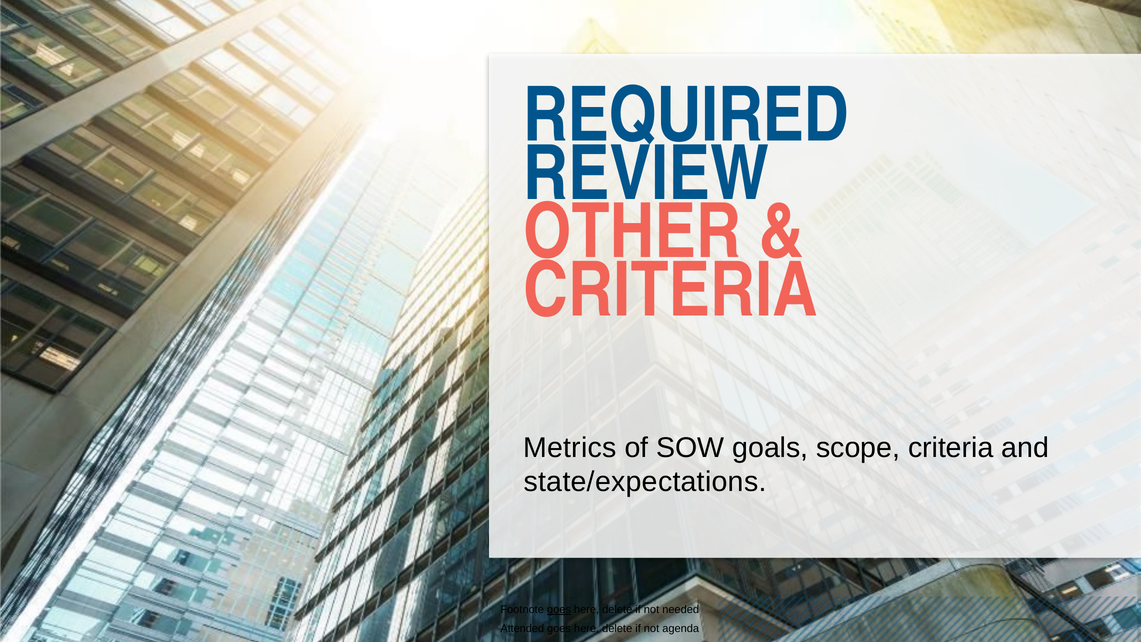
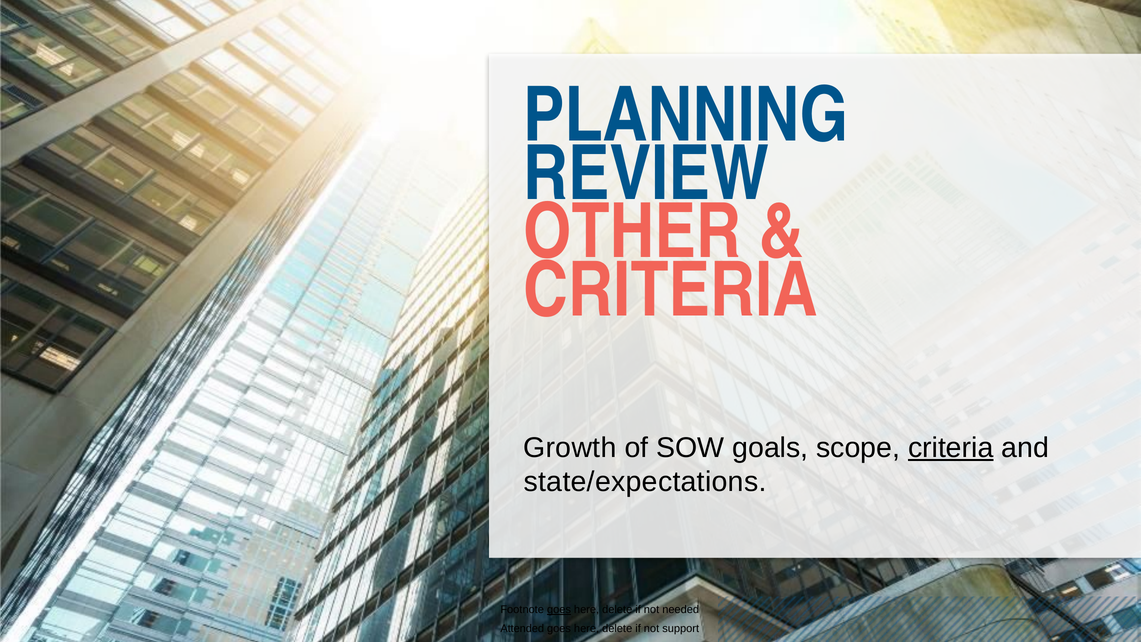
REQUIRED: REQUIRED -> PLANNING (686, 115)
Metrics: Metrics -> Growth (570, 448)
criteria underline: none -> present (951, 448)
agenda: agenda -> support (681, 629)
